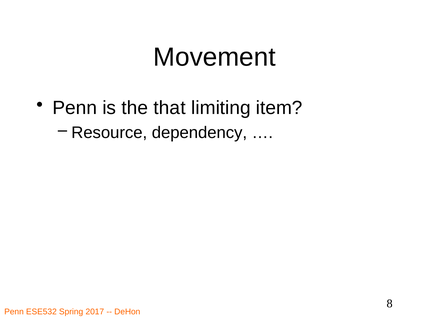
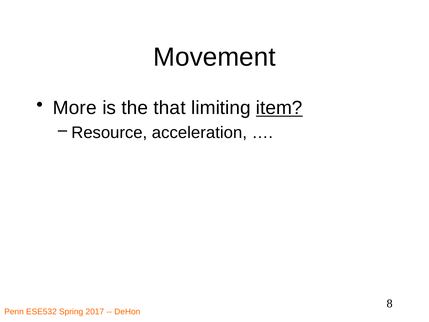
Penn: Penn -> More (75, 108)
item underline: none -> present (279, 108)
dependency: dependency -> acceleration (199, 132)
